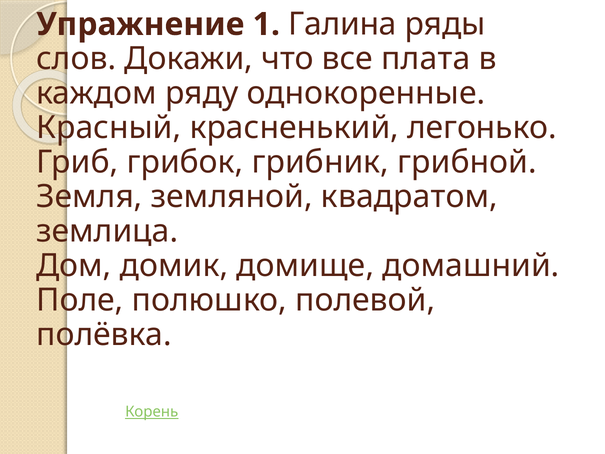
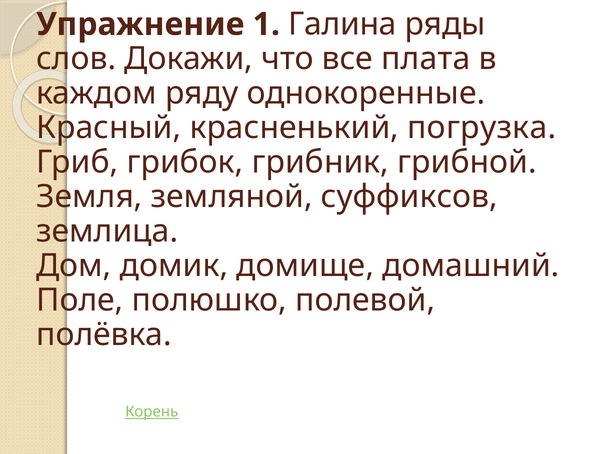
легонько: легонько -> погрузка (482, 128)
квадратом: квадратом -> суффиксов (409, 197)
